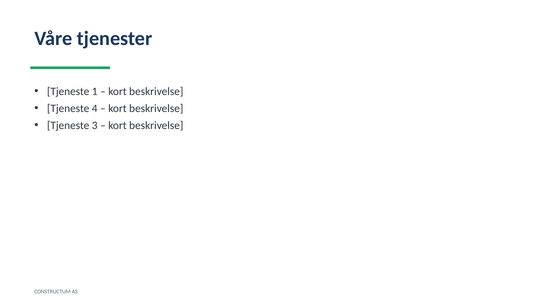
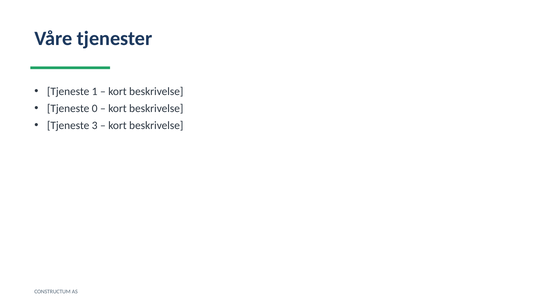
4: 4 -> 0 (95, 108)
